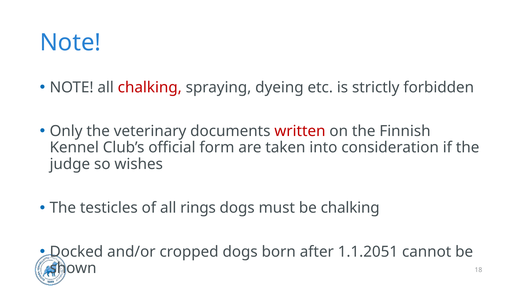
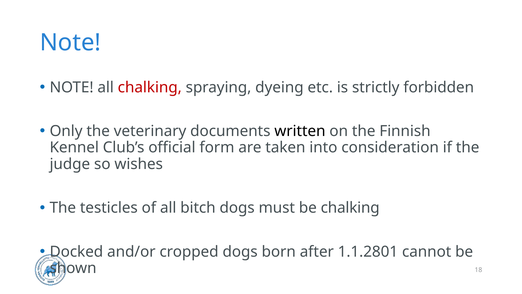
written colour: red -> black (300, 131)
rings: rings -> bitch (198, 208)
1.1.2051: 1.1.2051 -> 1.1.2801 (368, 251)
